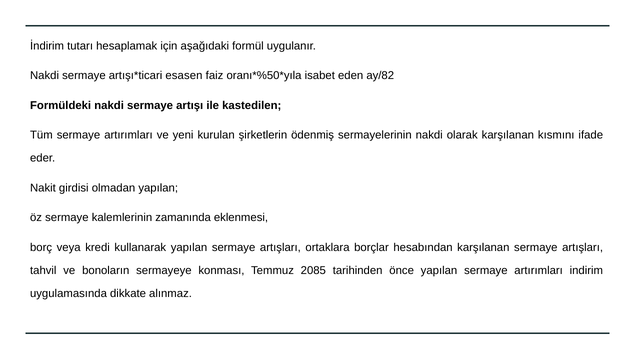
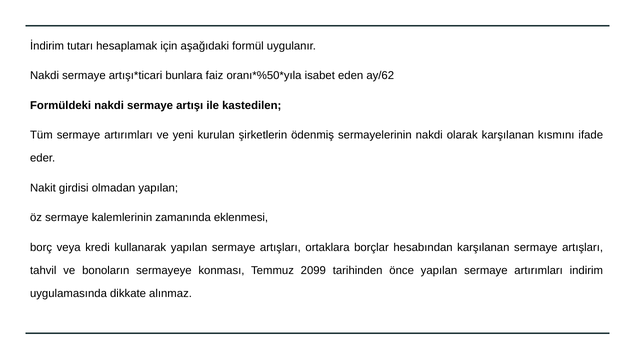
esasen: esasen -> bunlara (184, 76)
ay/82: ay/82 -> ay/62 (380, 76)
2085: 2085 -> 2099 (313, 271)
